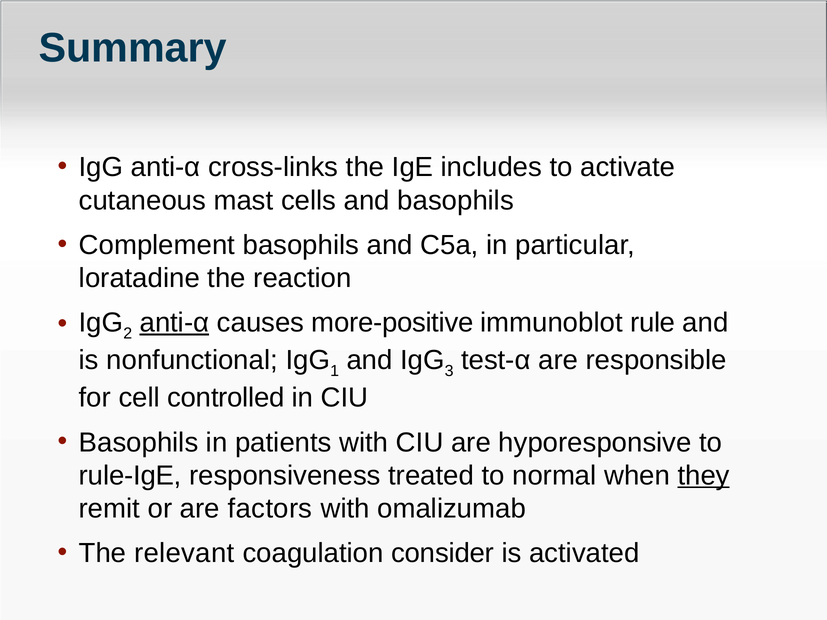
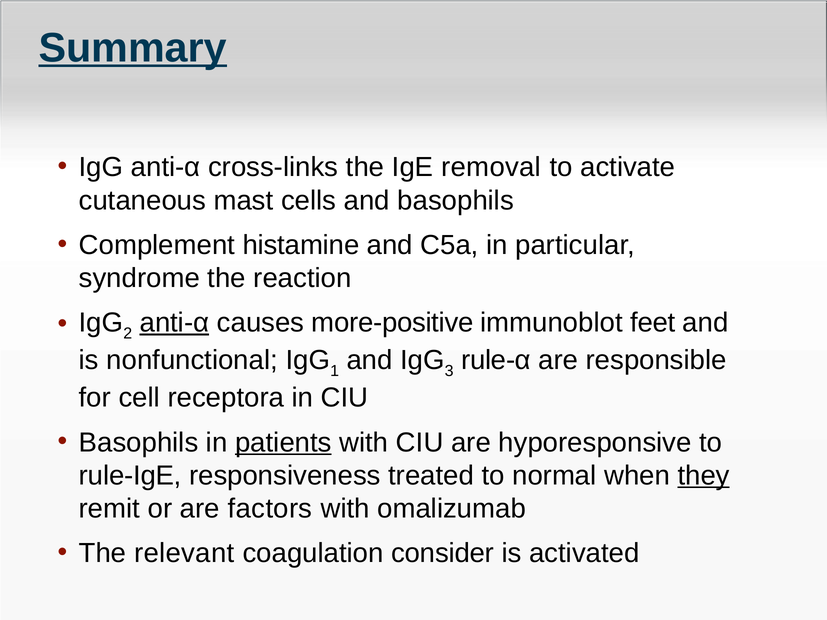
Summary underline: none -> present (133, 48)
includes: includes -> removal (491, 167)
Complement basophils: basophils -> histamine (301, 245)
loratadine: loratadine -> syndrome (139, 278)
rule: rule -> feet (653, 323)
test-α: test-α -> rule-α (496, 360)
controlled: controlled -> receptora (226, 398)
patients underline: none -> present (283, 443)
